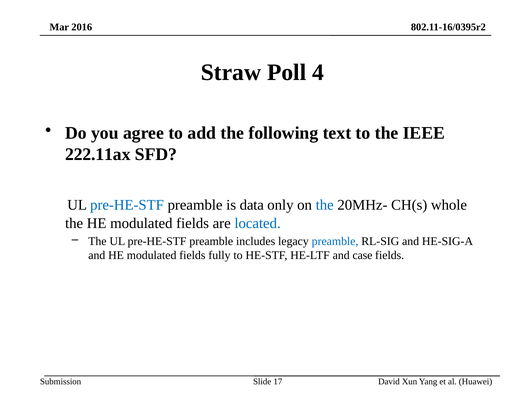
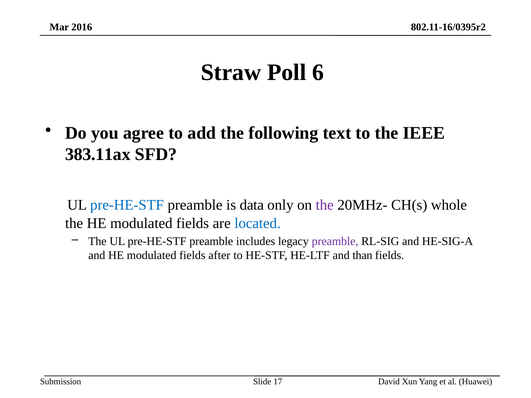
4: 4 -> 6 (318, 72)
222.11ax: 222.11ax -> 383.11ax (98, 154)
the colour: blue -> purple (325, 205)
preamble colour: blue -> purple (335, 241)
fully: fully -> after (219, 256)
case: case -> than (362, 256)
